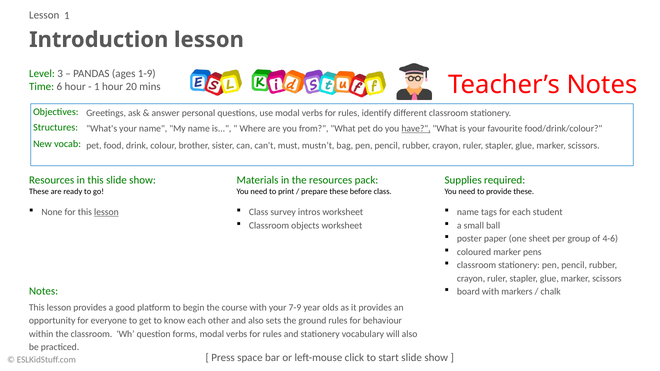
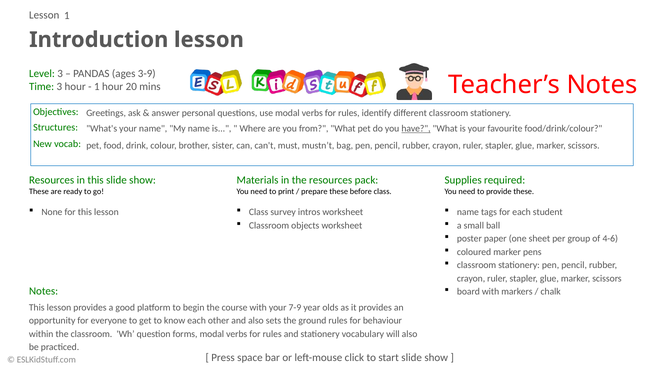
1-9: 1-9 -> 3-9 (147, 74)
6: 6 -> 3 (59, 87)
lesson underline: present -> none (106, 212)
